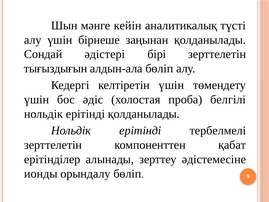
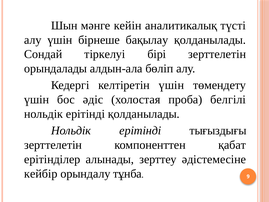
заңынан: заңынан -> бақылау (147, 40)
әдістері: әдістері -> тіркелуі (105, 54)
тығыздығын: тығыздығын -> орындалады (56, 69)
тербелмелі: тербелмелі -> тығыздығы (218, 130)
ионды: ионды -> кейбір (41, 173)
орындалу бөліп: бөліп -> тұнба (127, 173)
